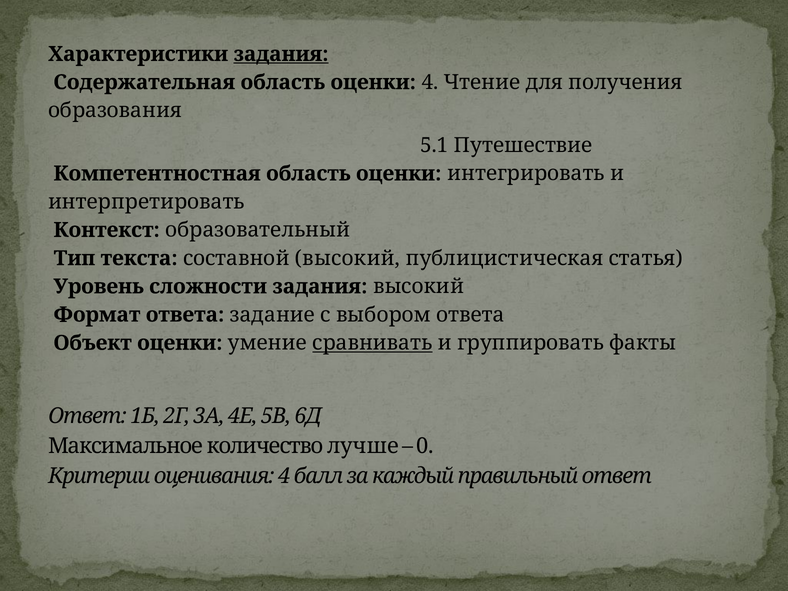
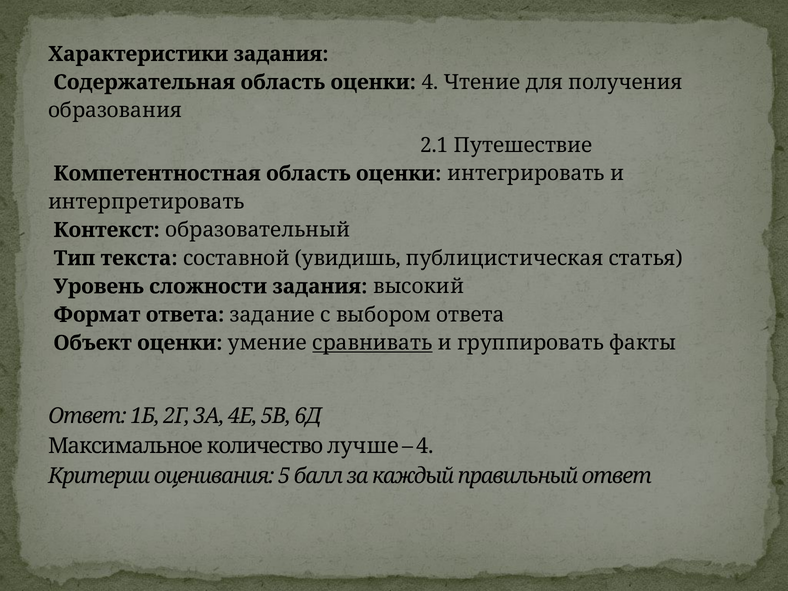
задания underline: present -> none (281, 54)
5.1: 5.1 -> 2.1 (434, 145)
составной высокий: высокий -> увидишь (348, 258)
0: 0 -> 4 (425, 446)
оценивания 4: 4 -> 5 (284, 476)
